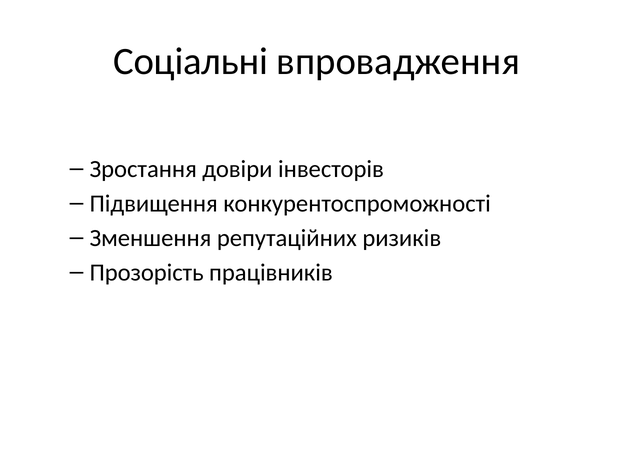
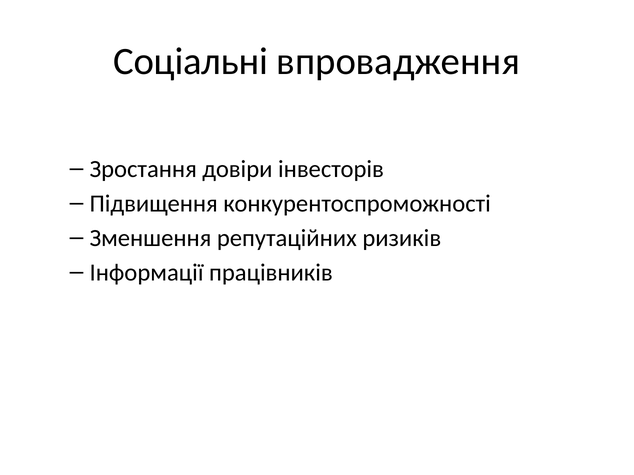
Прозорість: Прозорість -> Інформації (147, 273)
